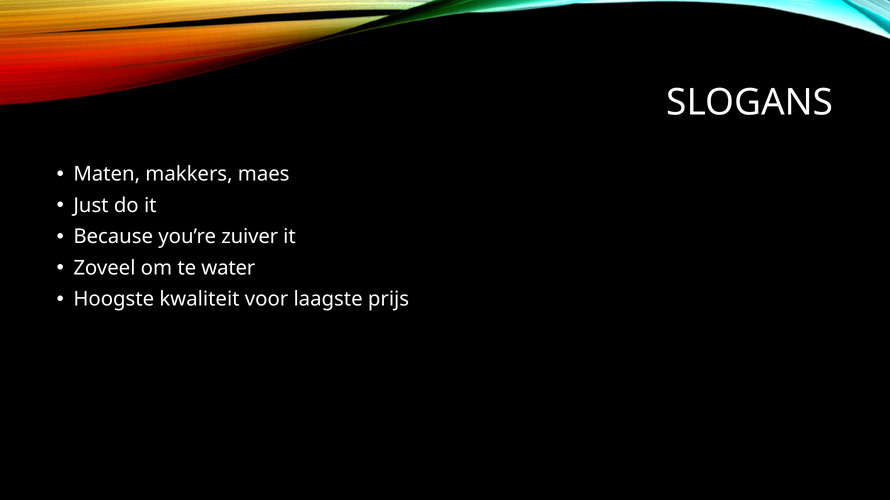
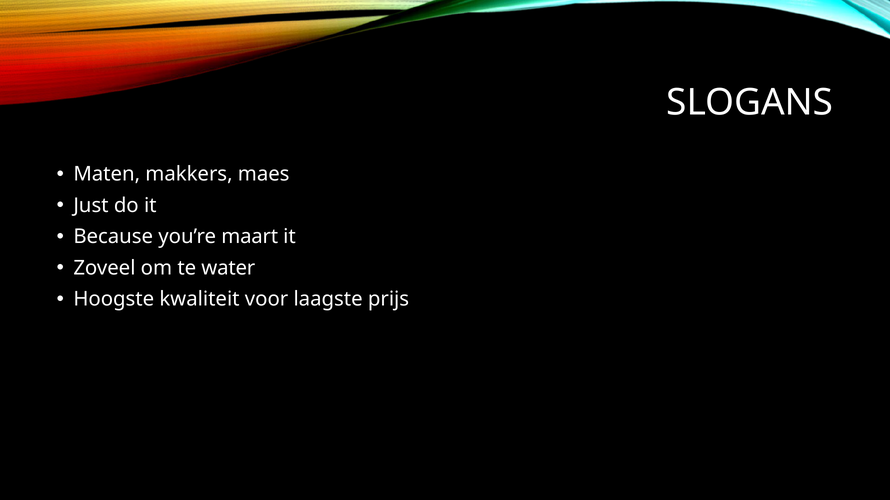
zuiver: zuiver -> maart (250, 237)
